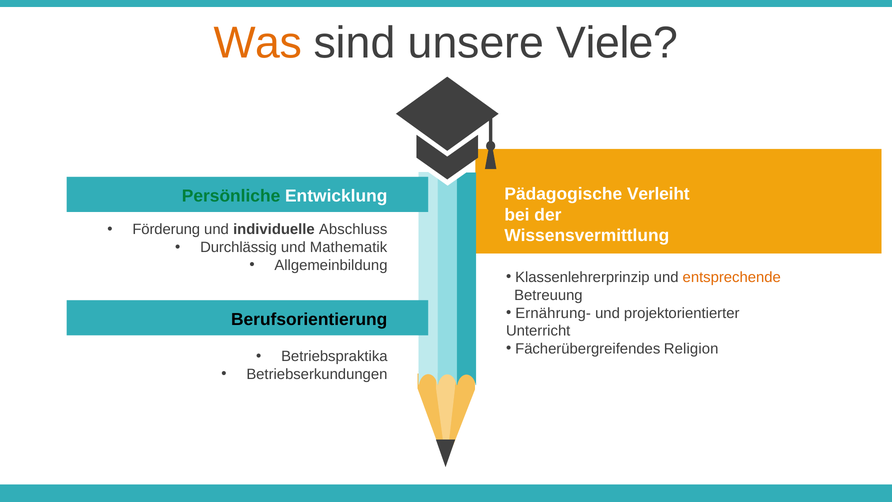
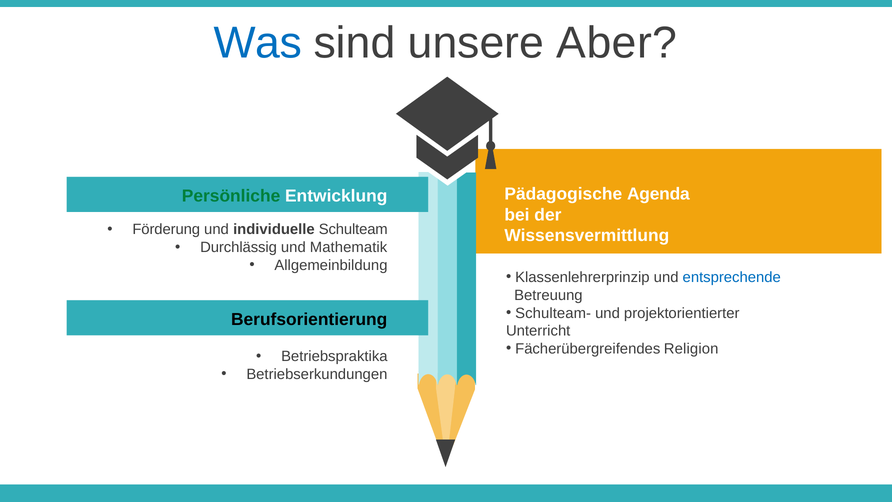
Was colour: orange -> blue (258, 43)
Viele: Viele -> Aber (617, 43)
Verleiht: Verleiht -> Agenda (658, 194)
Abschluss: Abschluss -> Schulteam (353, 229)
entsprechende colour: orange -> blue (732, 277)
Ernährung-: Ernährung- -> Schulteam- (553, 313)
